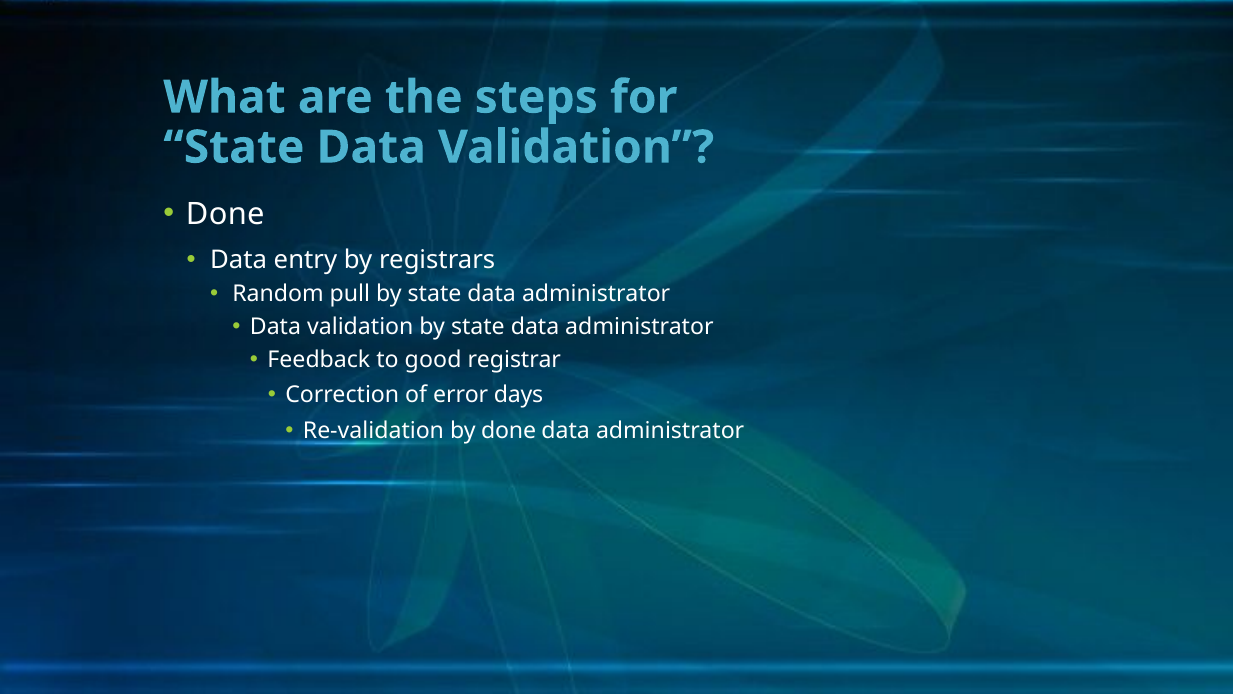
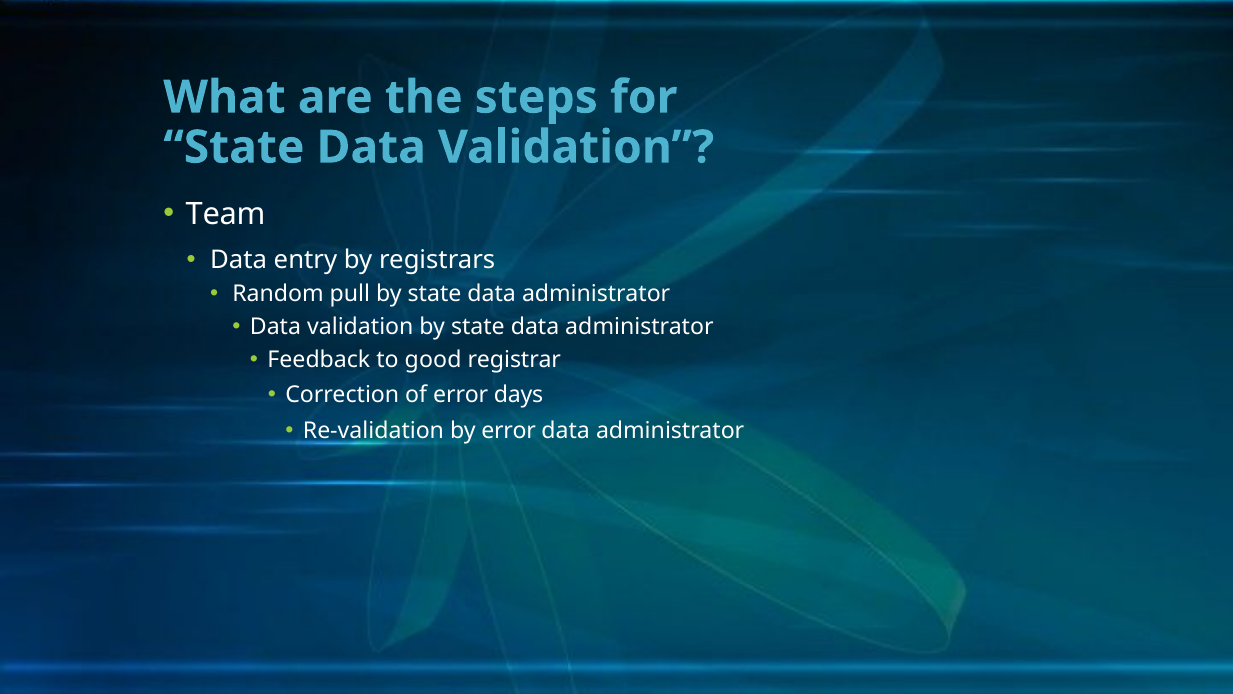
Done: Done -> Team (226, 214)
by done: done -> error (509, 431)
